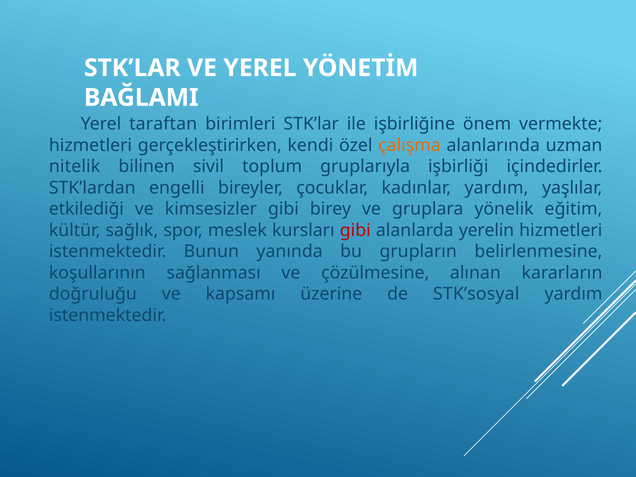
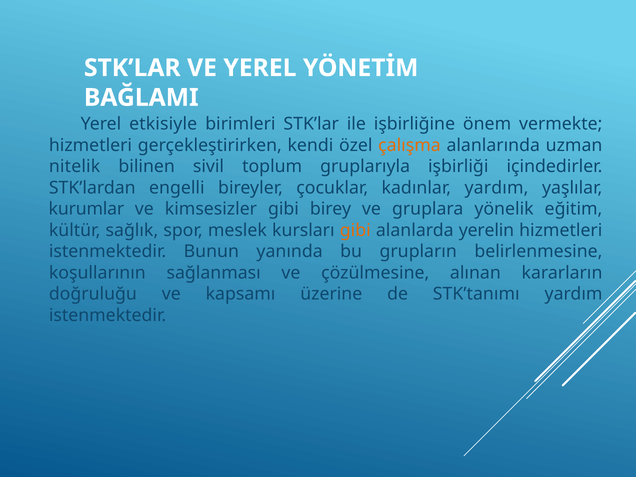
taraftan: taraftan -> etkisiyle (163, 124)
etkilediği: etkilediği -> kurumlar (86, 209)
gibi colour: red -> orange (355, 230)
STK’sosyal: STK’sosyal -> STK’tanımı (476, 294)
